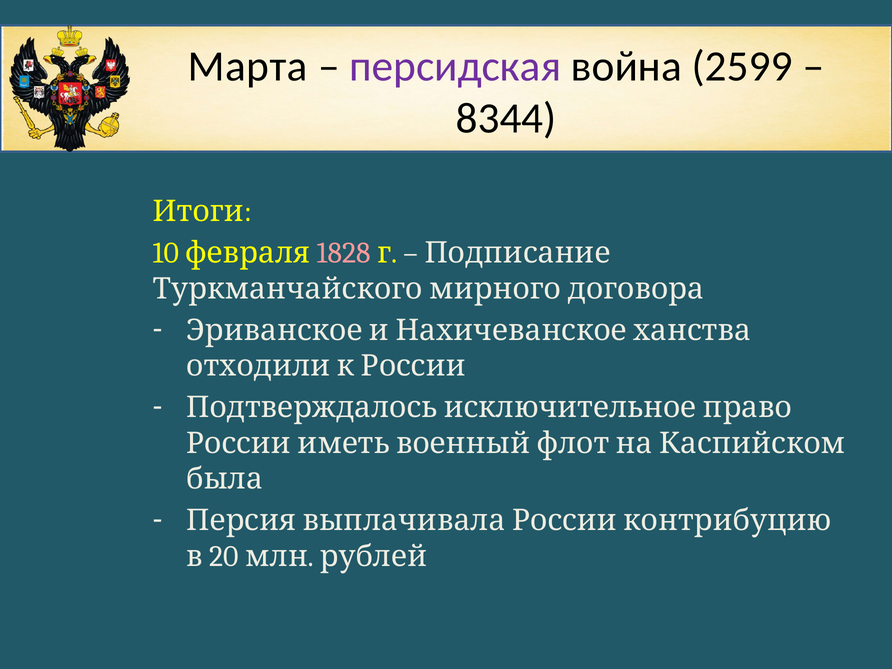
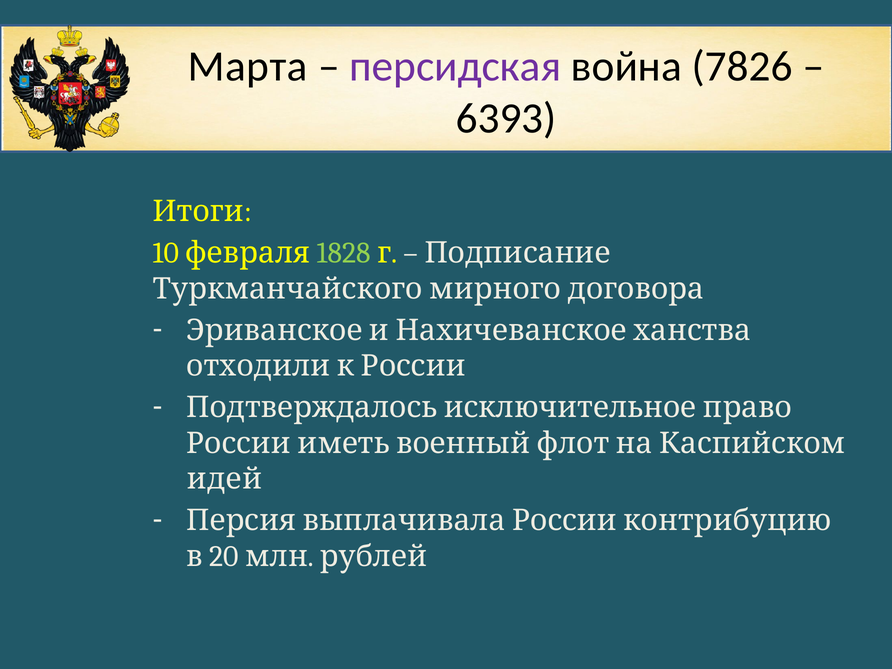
2599: 2599 -> 7826 (742, 66)
8344: 8344 -> 6393 (506, 118)
1828 colour: pink -> light green (344, 253)
была: была -> идей (224, 479)
